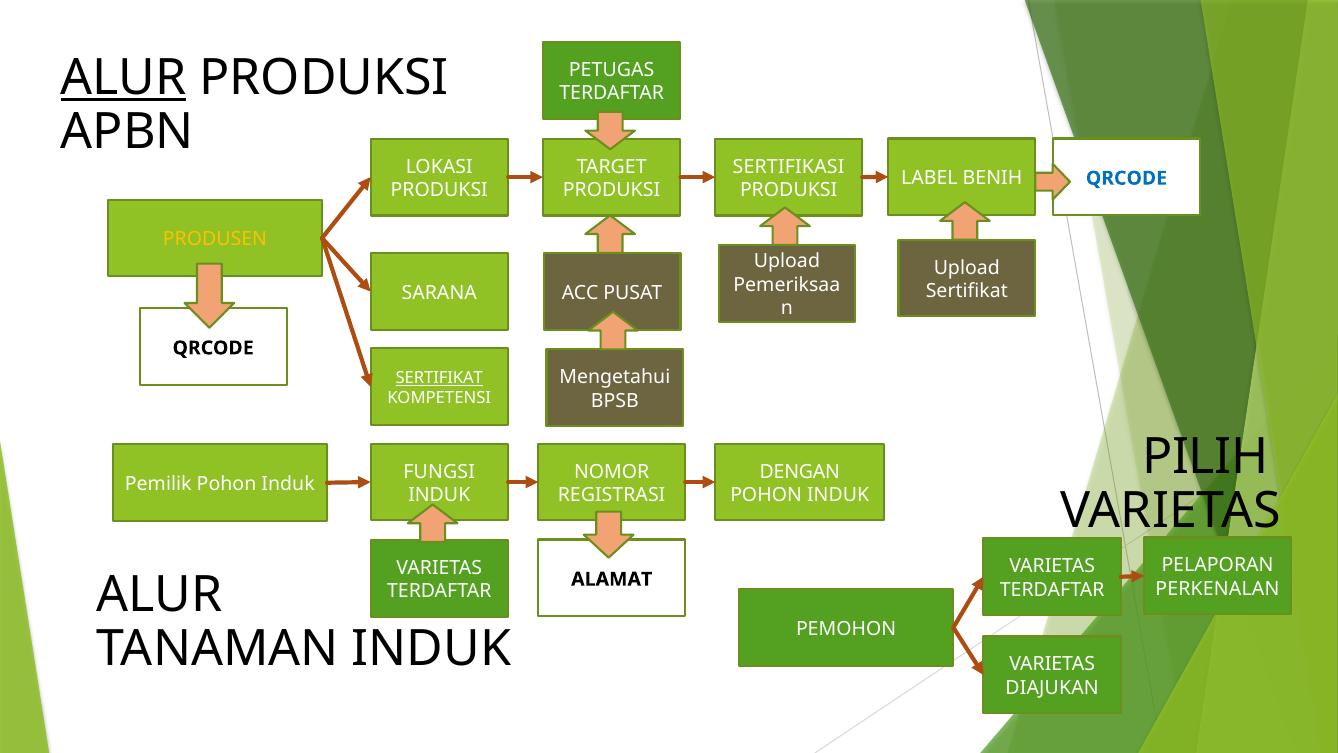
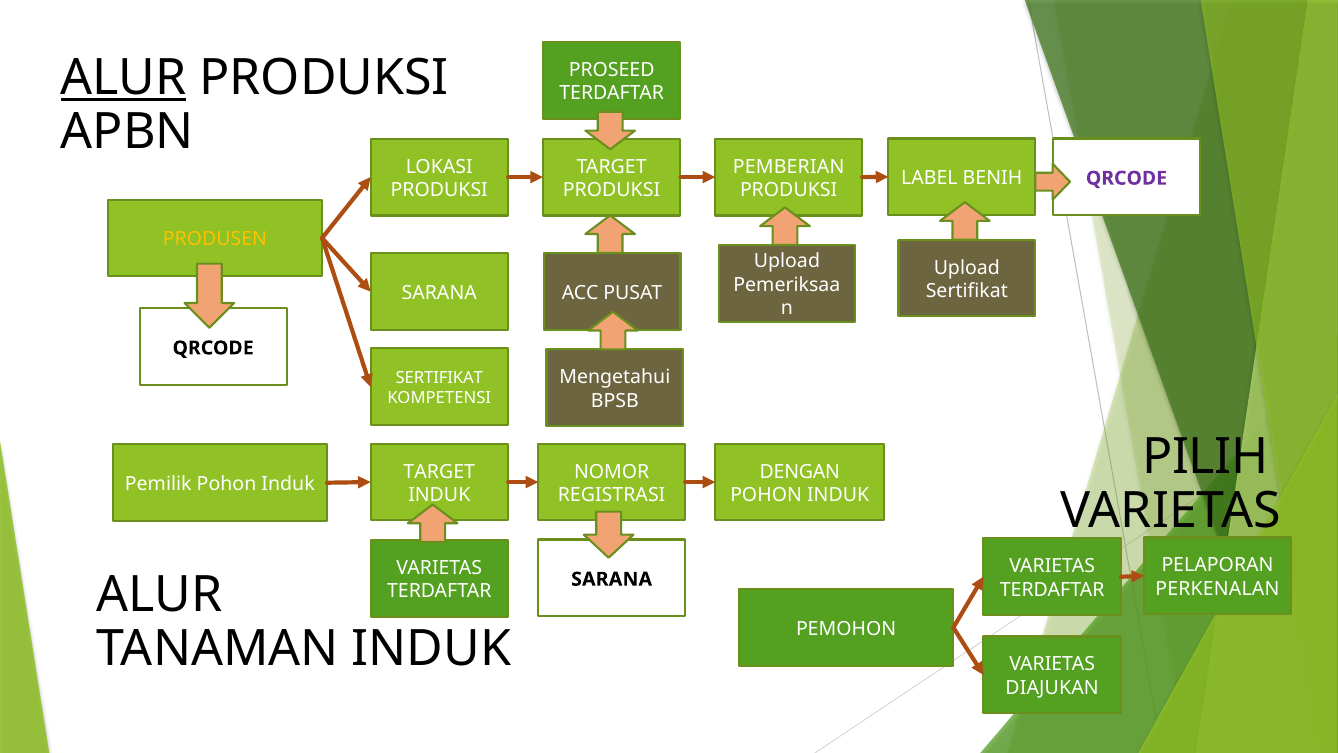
PETUGAS: PETUGAS -> PROSEED (612, 70)
SERTIFIKASI: SERTIFIKASI -> PEMBERIAN (789, 167)
QRCODE colour: blue -> purple (1126, 178)
SERTIFIKAT underline: present -> none (439, 378)
FUNGSI: FUNGSI -> TARGET (439, 471)
ALAMAT: ALAMAT -> SARANA (612, 579)
